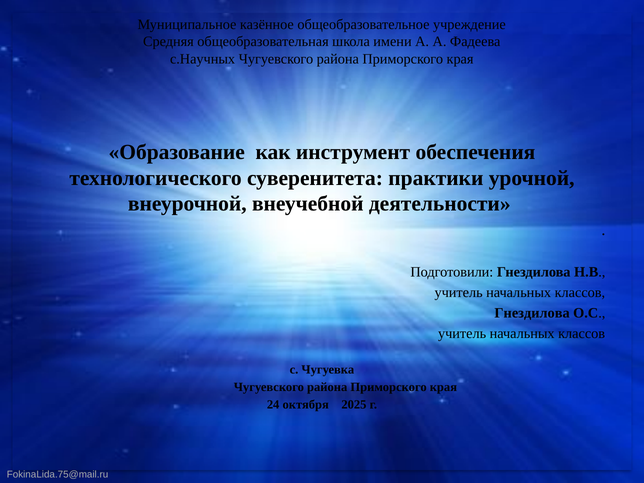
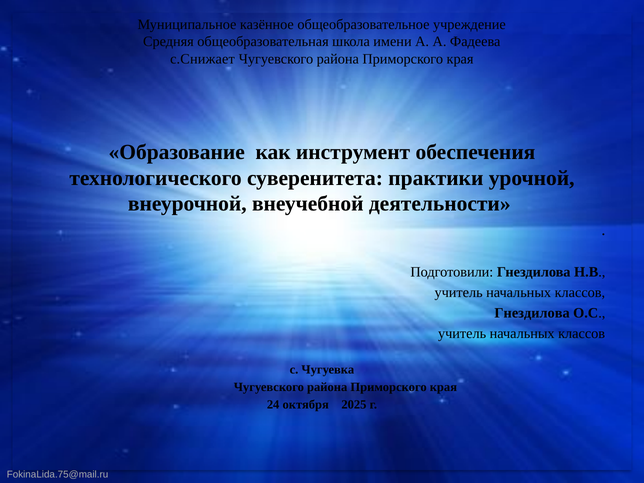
с.Научных: с.Научных -> с.Снижает (202, 59)
